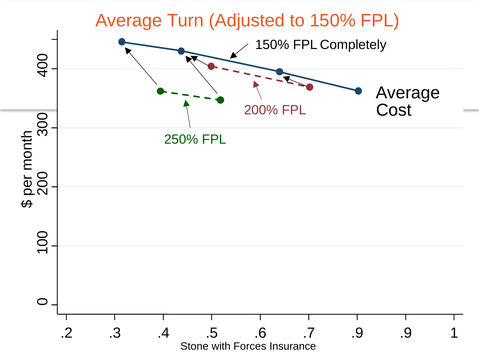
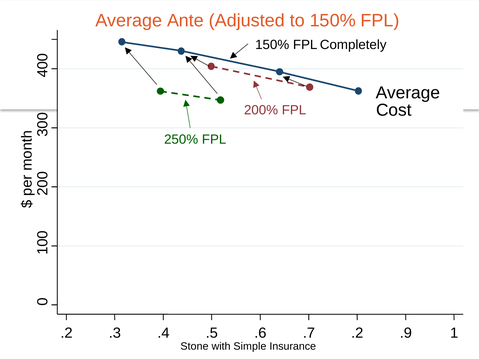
Turn: Turn -> Ante (185, 21)
.7 .9: .9 -> .2 (357, 333)
Forces: Forces -> Simple (250, 346)
